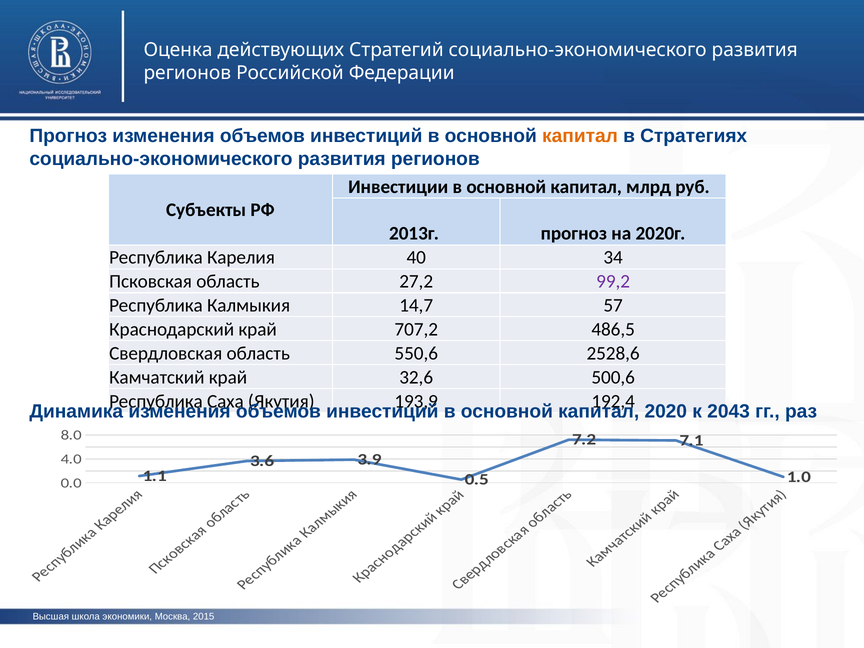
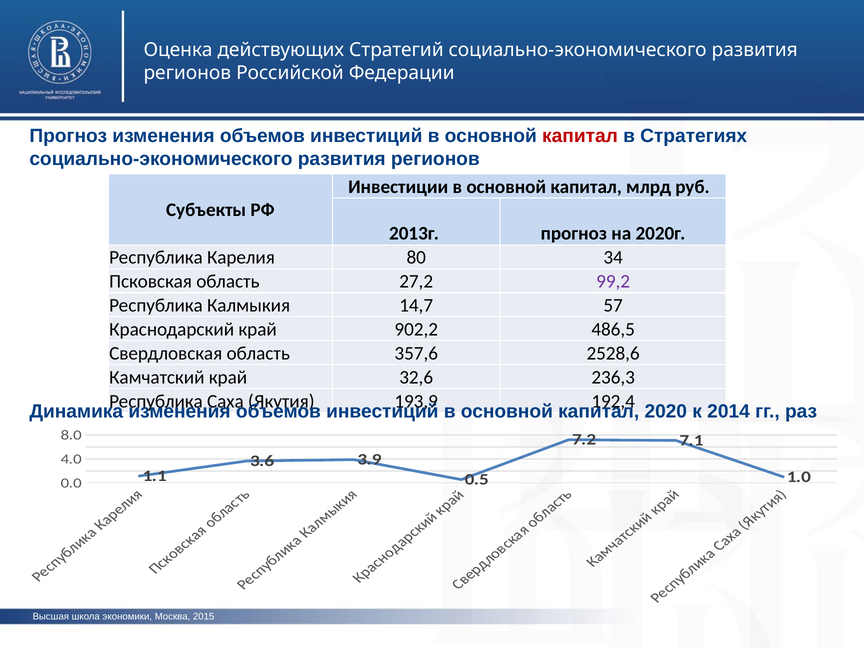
капитал colour: orange -> red (580, 136)
40: 40 -> 80 (416, 258)
707,2: 707,2 -> 902,2 (416, 330)
550,6: 550,6 -> 357,6 (416, 353)
500,6: 500,6 -> 236,3 (613, 377)
2043: 2043 -> 2014 (729, 412)
